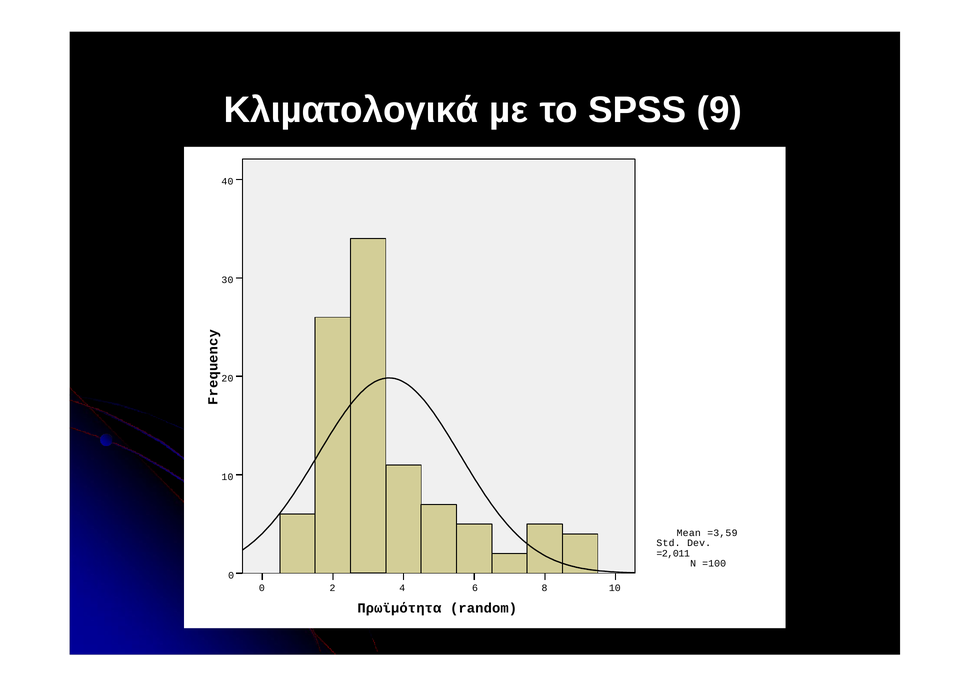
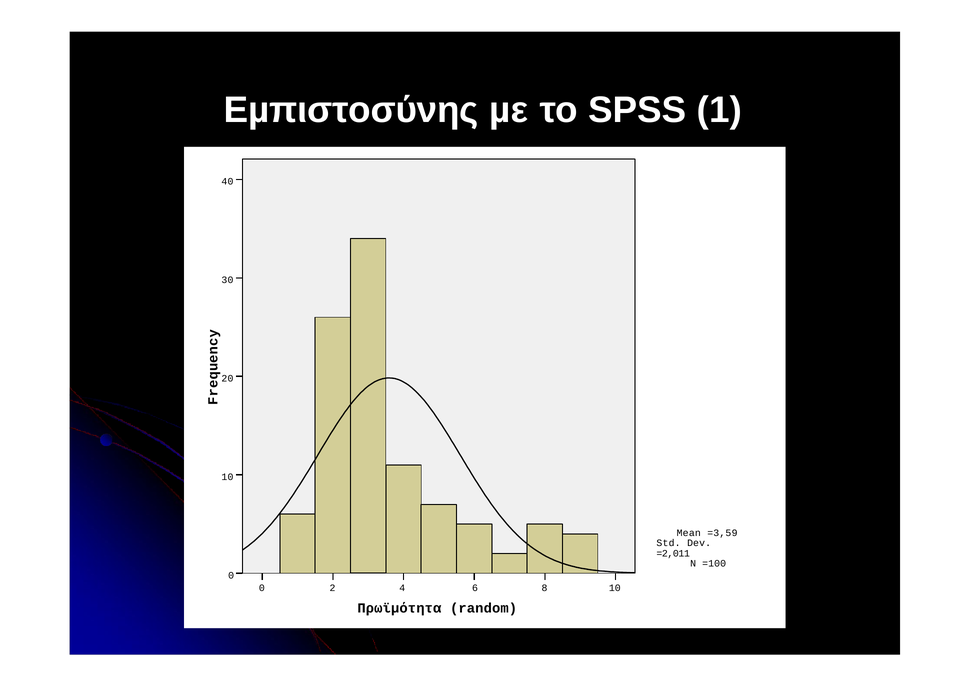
Κλιµατολογικά: Κλιµατολογικά -> Εµπιστοσύνης (351, 110)
9: 9 -> 1 (719, 110)
